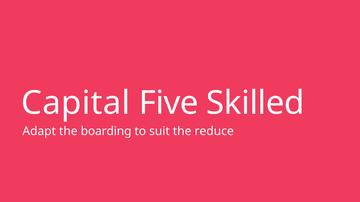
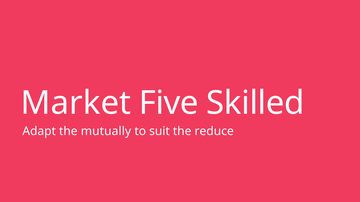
Capital: Capital -> Market (76, 103)
boarding: boarding -> mutually (106, 131)
